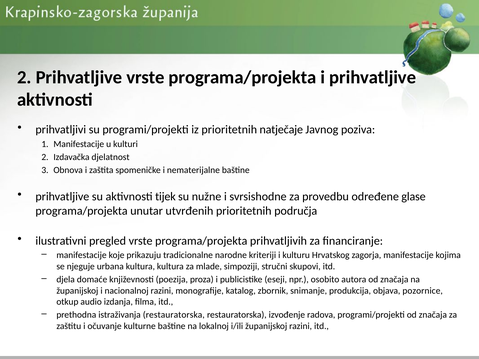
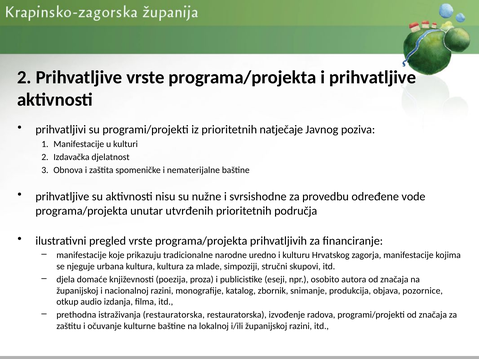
tijek: tijek -> nisu (165, 197)
glase: glase -> vode (413, 197)
kriteriji: kriteriji -> uredno (263, 255)
